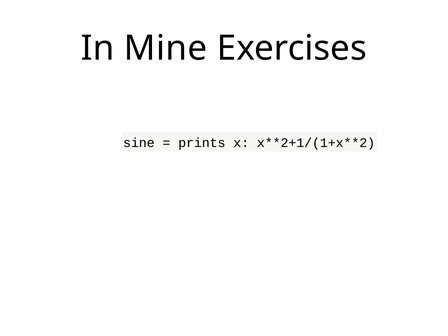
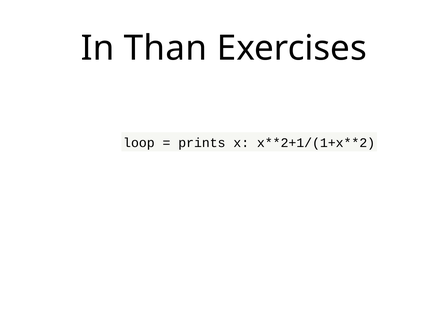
Mine: Mine -> Than (166, 48)
sine: sine -> loop (139, 143)
